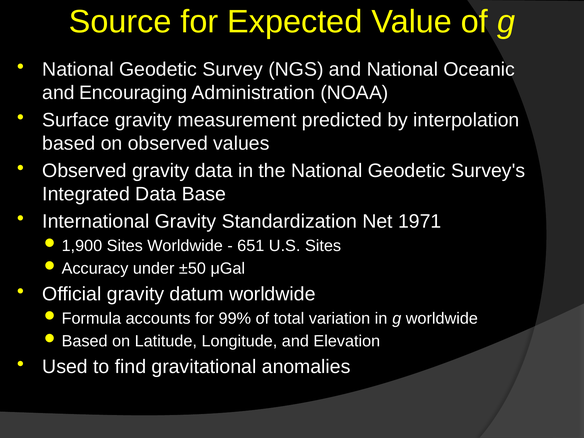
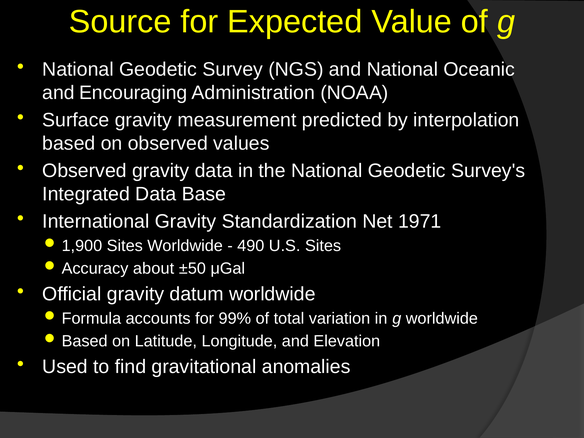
651: 651 -> 490 (251, 246)
under: under -> about (154, 268)
